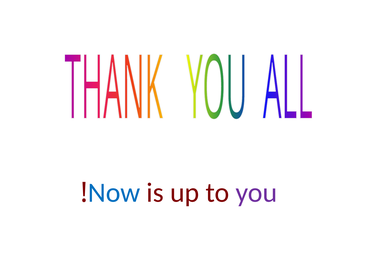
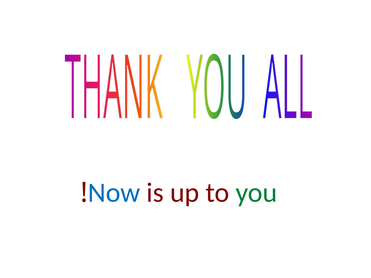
you colour: purple -> green (256, 193)
